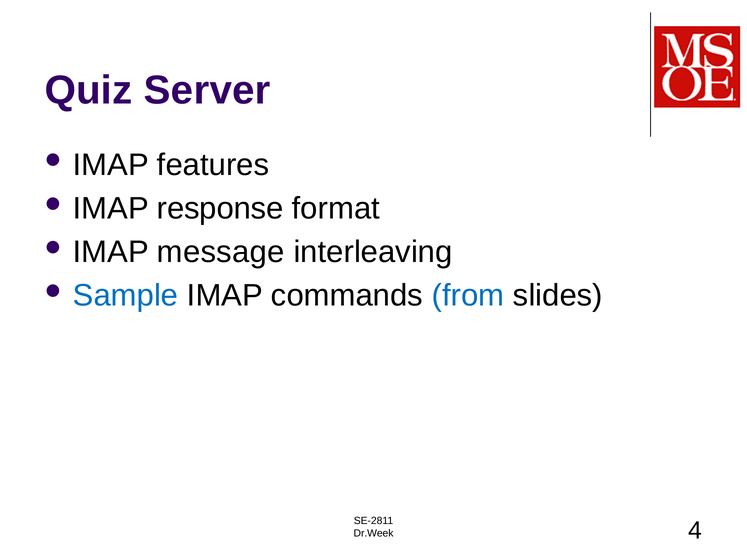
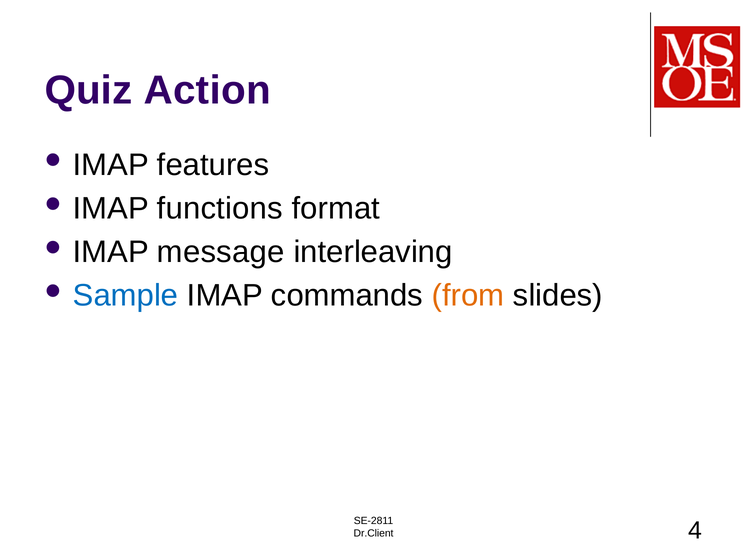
Server: Server -> Action (207, 91)
response: response -> functions (220, 209)
from colour: blue -> orange (468, 296)
Dr.Week: Dr.Week -> Dr.Client (374, 534)
